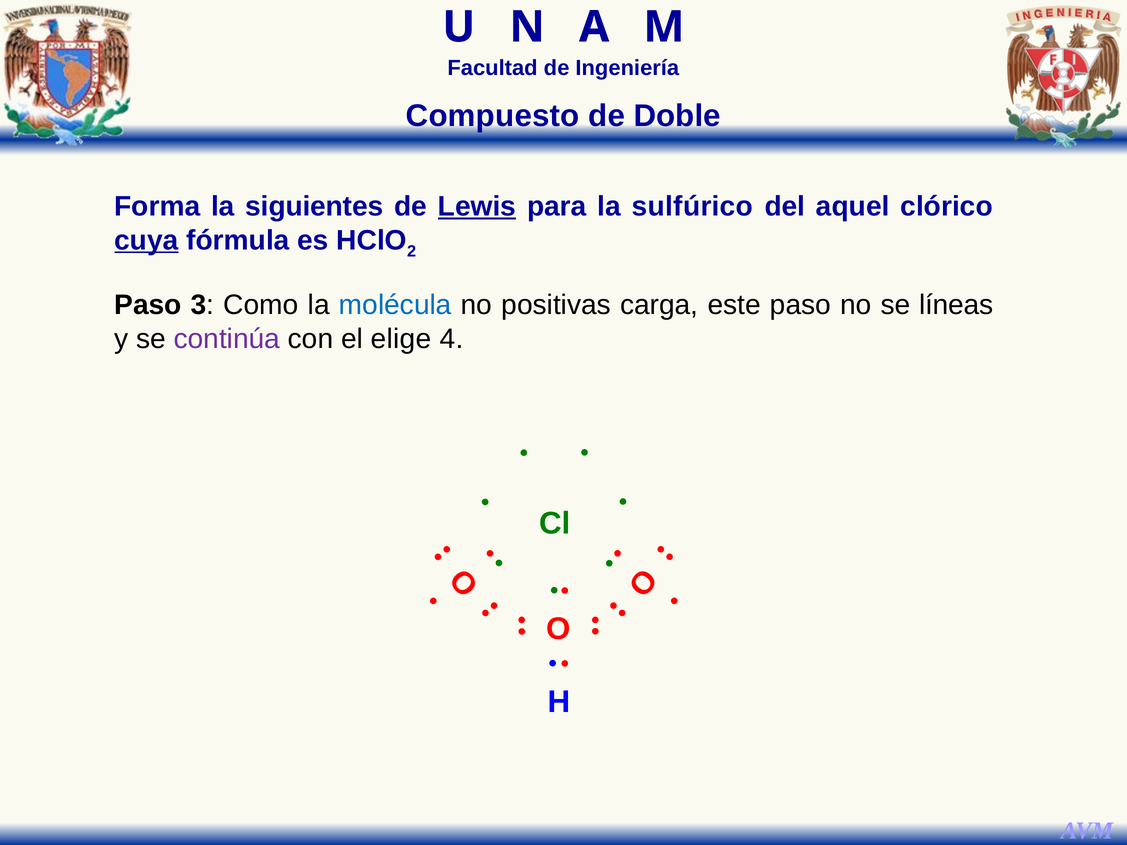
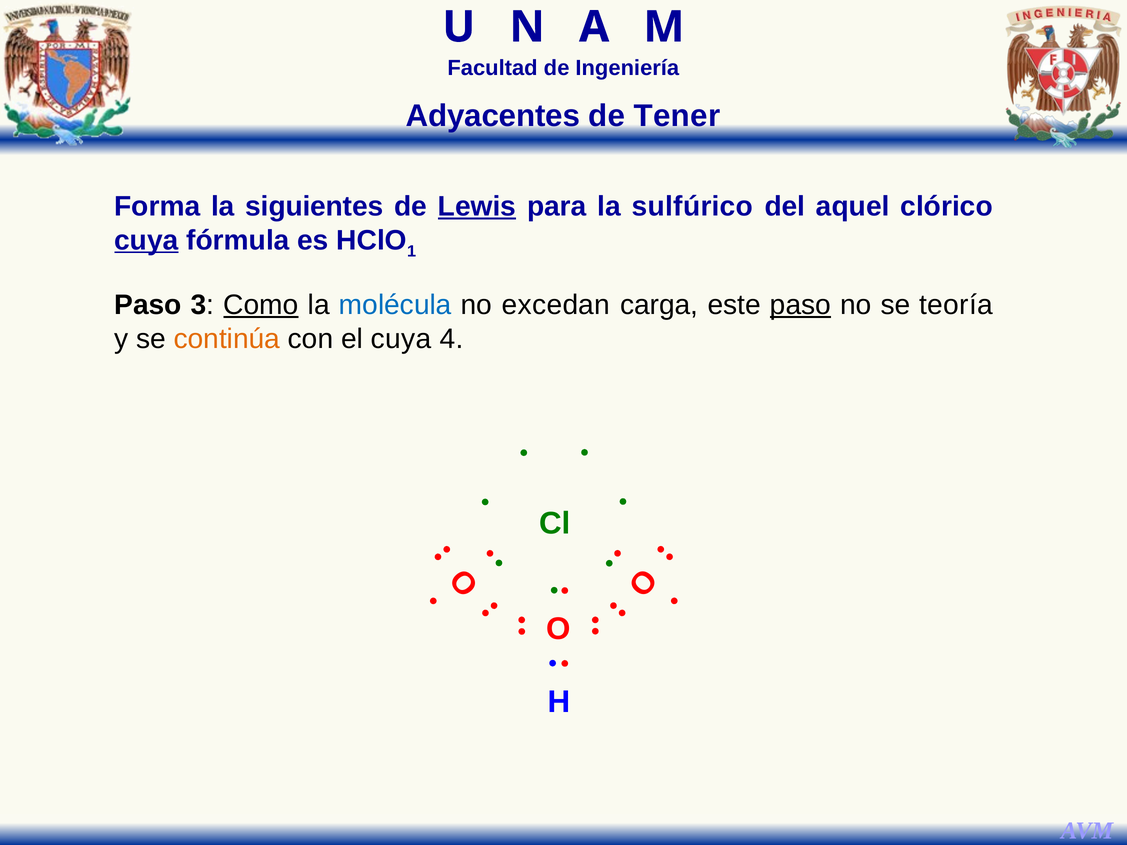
Compuesto: Compuesto -> Adyacentes (493, 116)
Doble: Doble -> Tener (677, 116)
2: 2 -> 1 (412, 251)
Como underline: none -> present (261, 305)
positivas: positivas -> excedan (556, 305)
paso underline: none -> present (800, 305)
líneas: líneas -> teoría (956, 305)
continúa colour: purple -> orange (227, 339)
el elige: elige -> cuya (401, 339)
